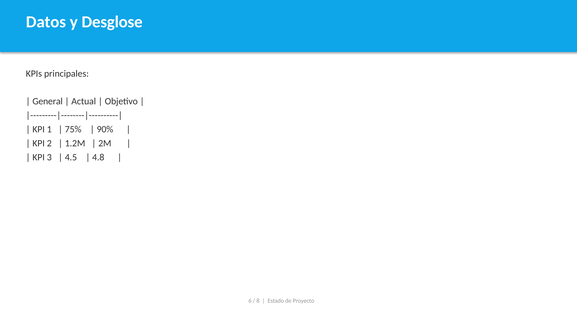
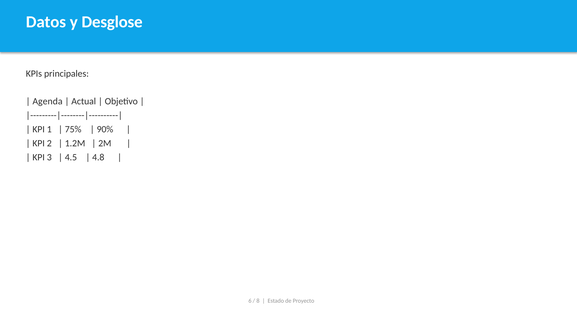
General: General -> Agenda (48, 101)
